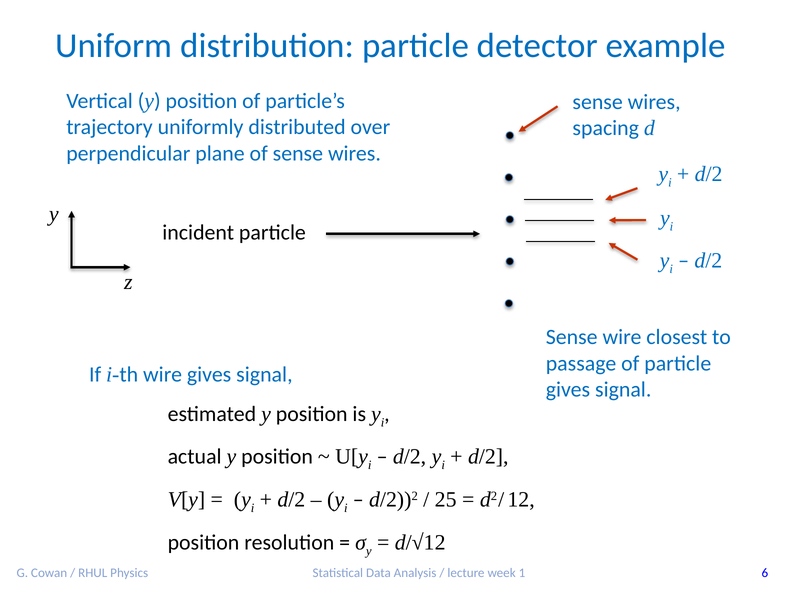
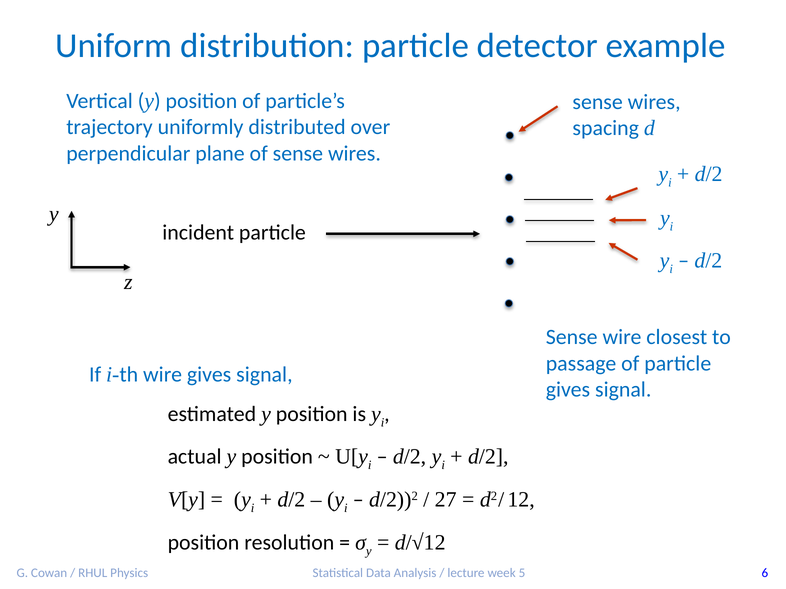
25: 25 -> 27 (446, 500)
1: 1 -> 5 (522, 574)
